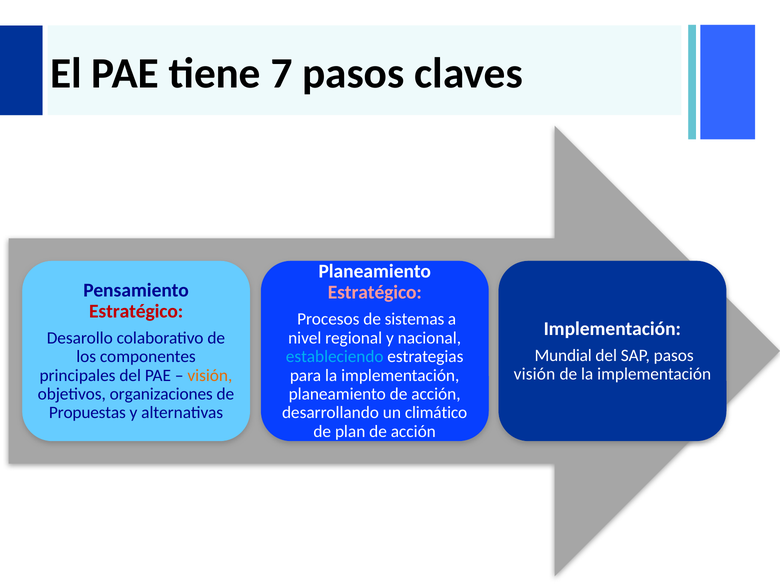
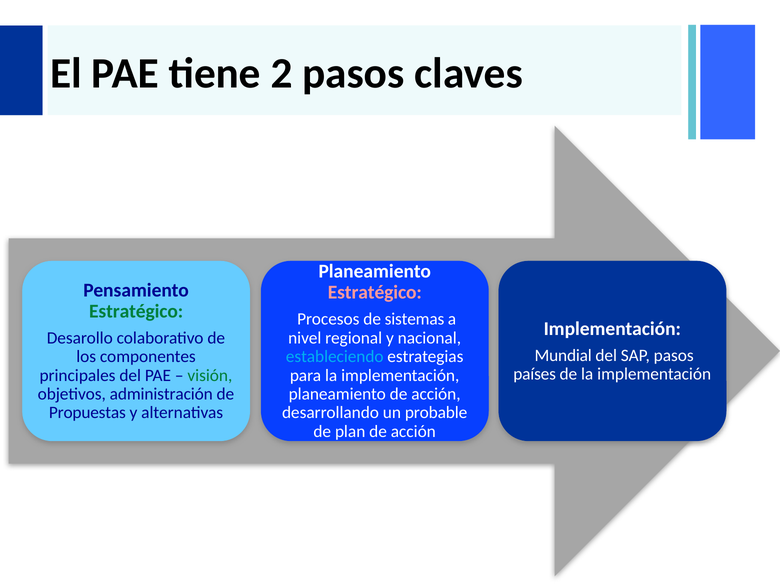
7: 7 -> 2 (281, 73)
Estratégico colour: red -> green (136, 311)
visión: visión -> países (535, 374)
visión colour: orange -> green (210, 375)
organizaciones: organizaciones -> administración (161, 394)
climático: climático -> probable (436, 413)
